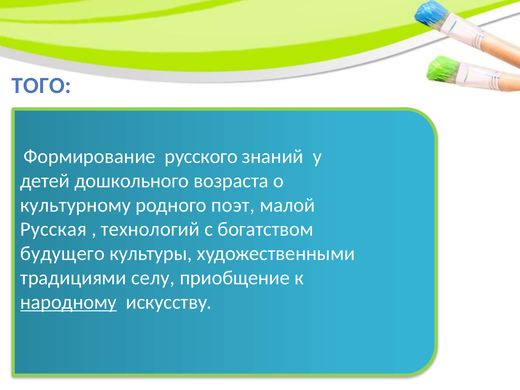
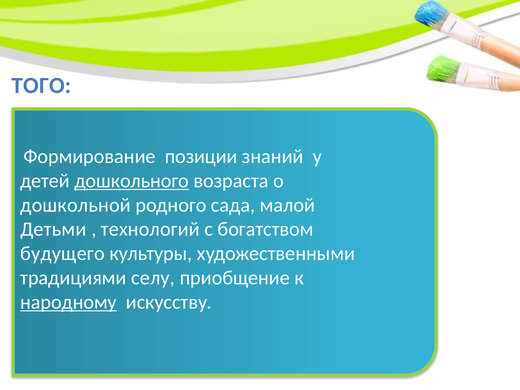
русского: русского -> позиции (201, 156)
дошкольного underline: none -> present (132, 181)
культурному: культурному -> дошкольной (76, 205)
поэт: поэт -> сада (233, 205)
Русская: Русская -> Детьми (53, 229)
